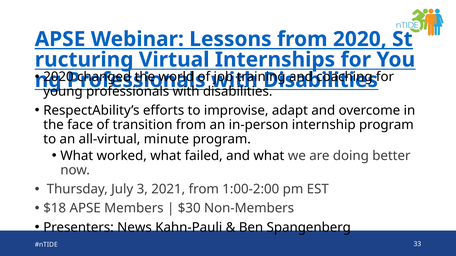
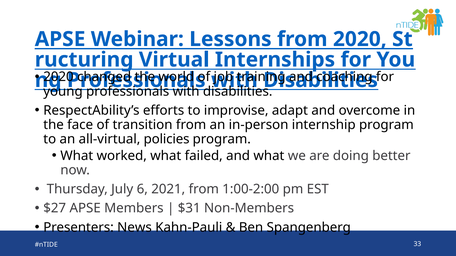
minute: minute -> policies (167, 139)
3: 3 -> 6 (142, 190)
$18: $18 -> $27 (55, 209)
$30: $30 -> $31 (189, 209)
